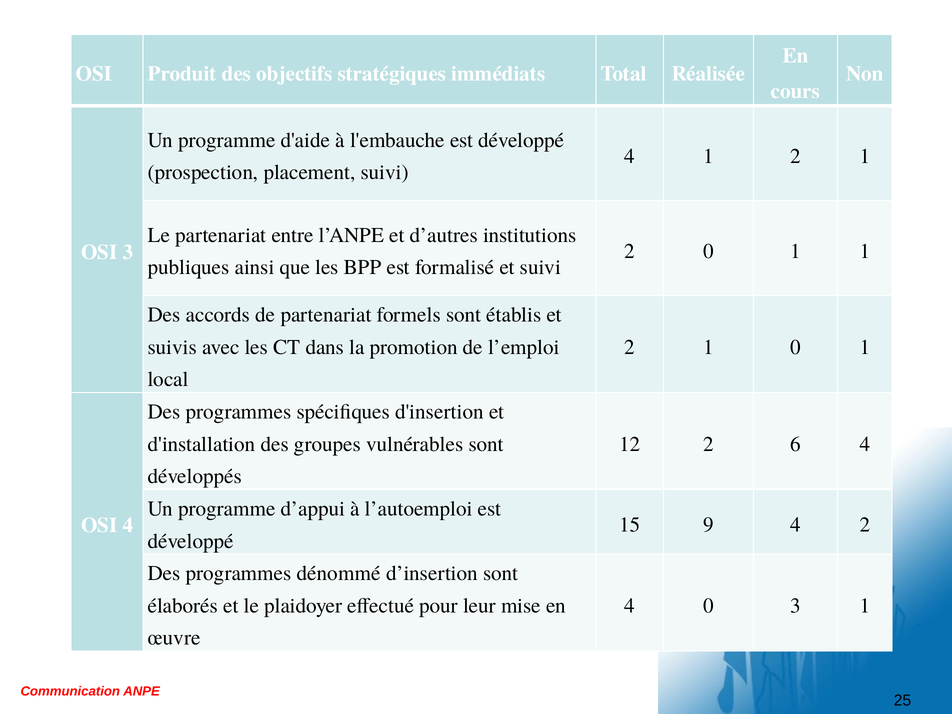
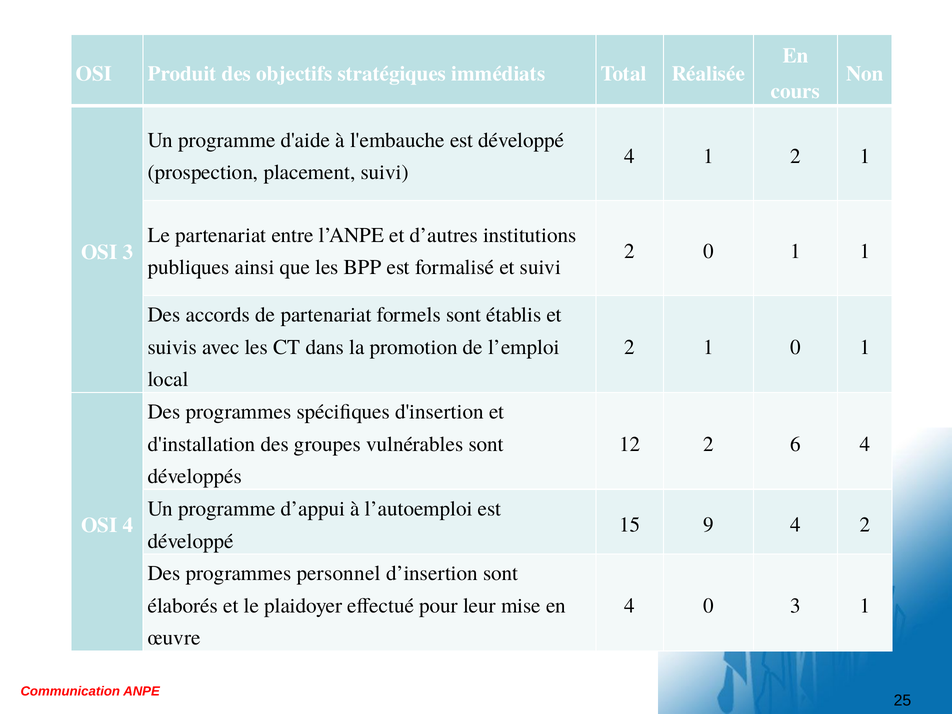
dénommé: dénommé -> personnel (339, 573)
